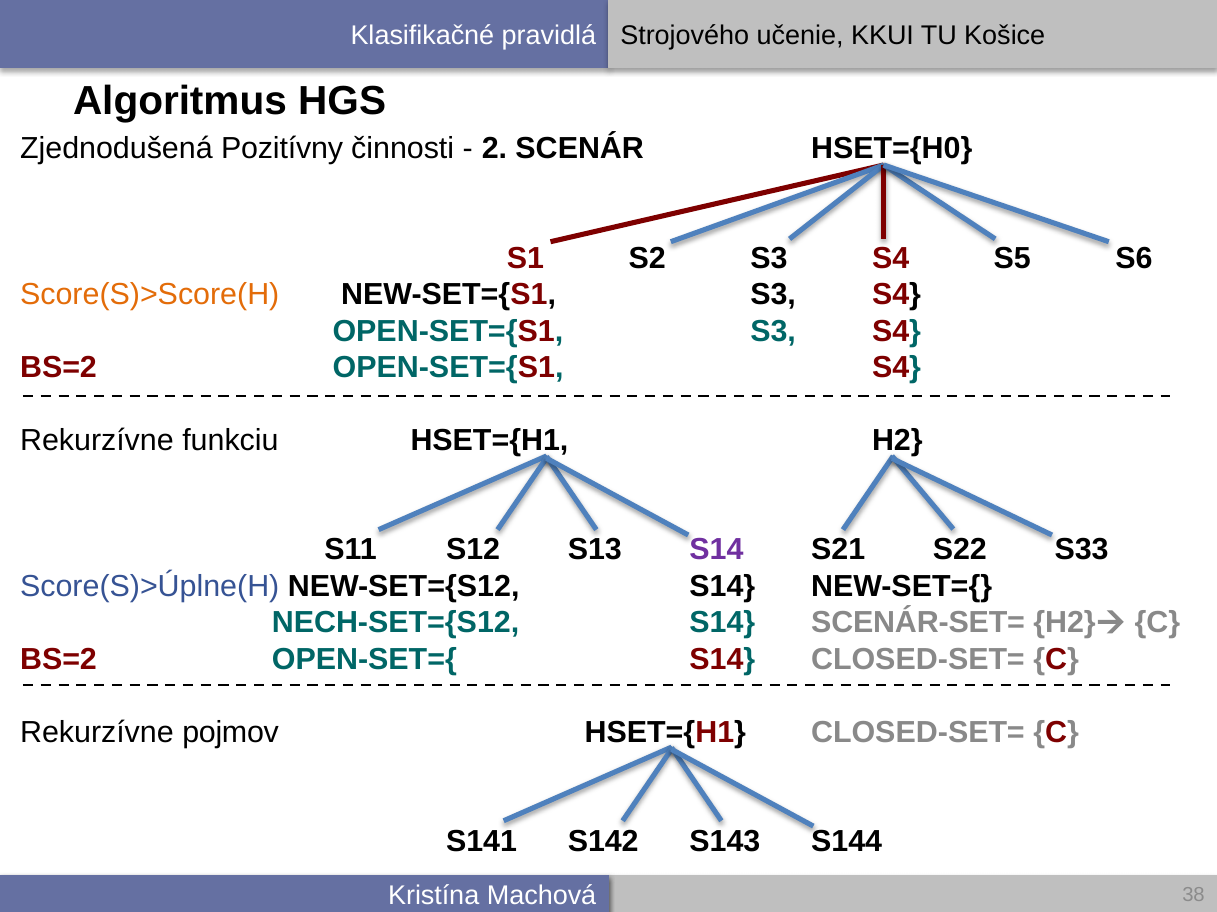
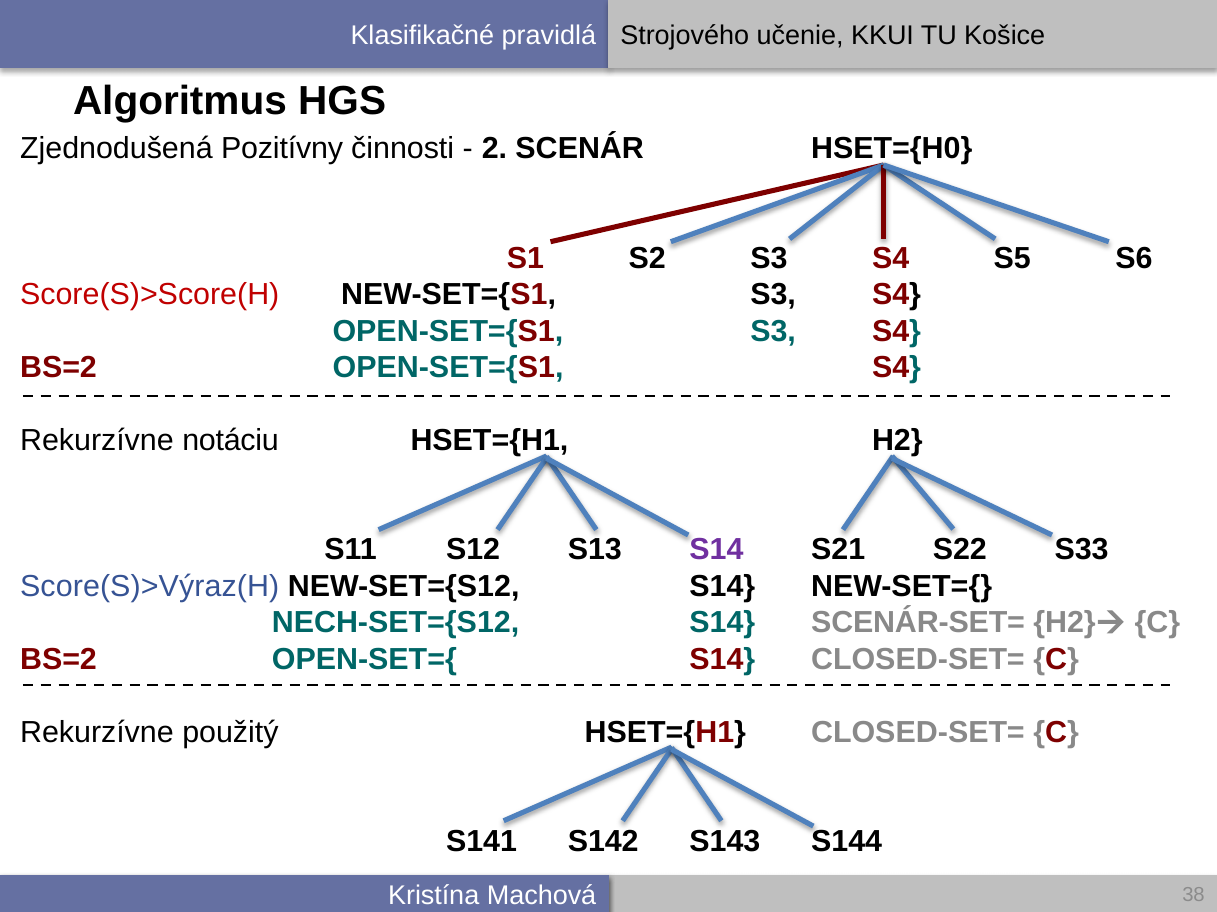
Score(S)>Score(H colour: orange -> red (150, 295)
funkciu: funkciu -> notáciu (231, 441)
Score(S)>Úplne(H: Score(S)>Úplne(H -> Score(S)>Výraz(H (150, 587)
pojmov: pojmov -> použitý (230, 733)
